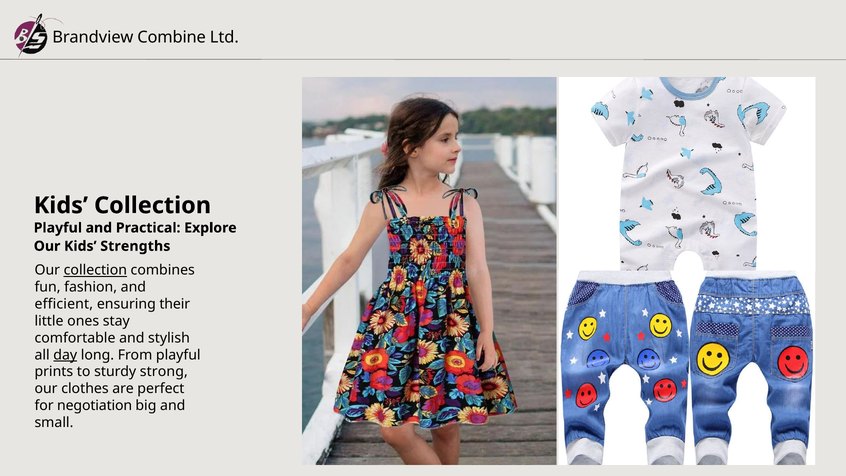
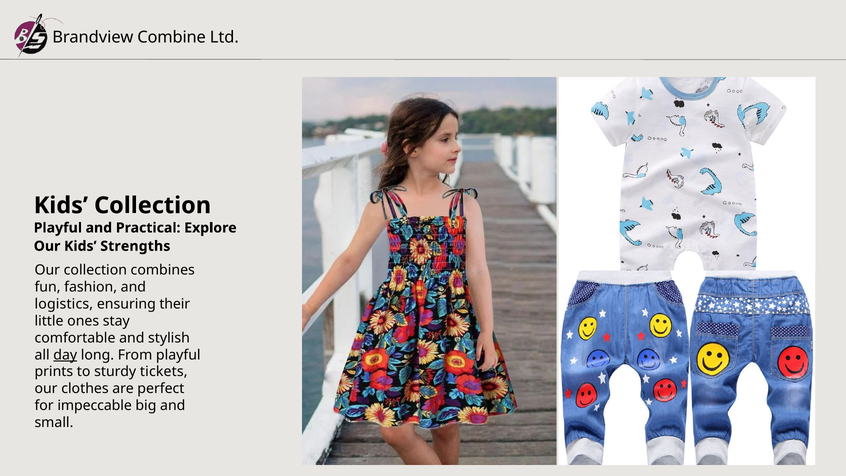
collection underline: present -> none (95, 270)
efficient: efficient -> logistics (64, 304)
strong: strong -> tickets (164, 372)
negotiation: negotiation -> impeccable (95, 406)
